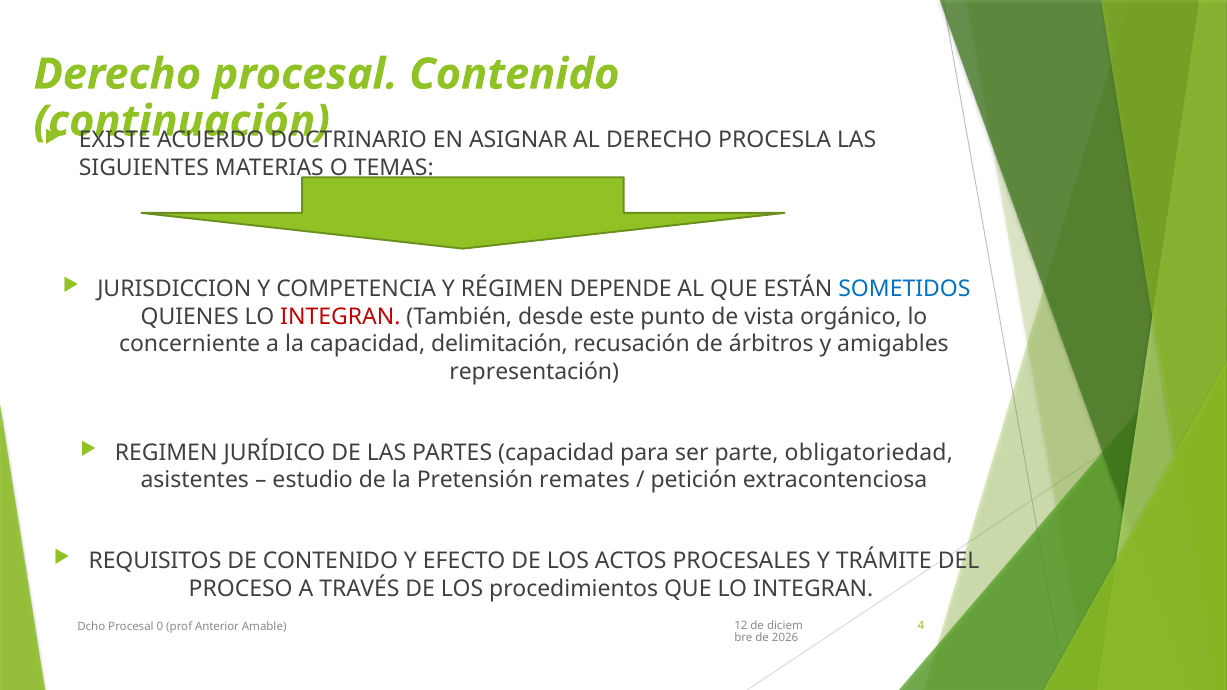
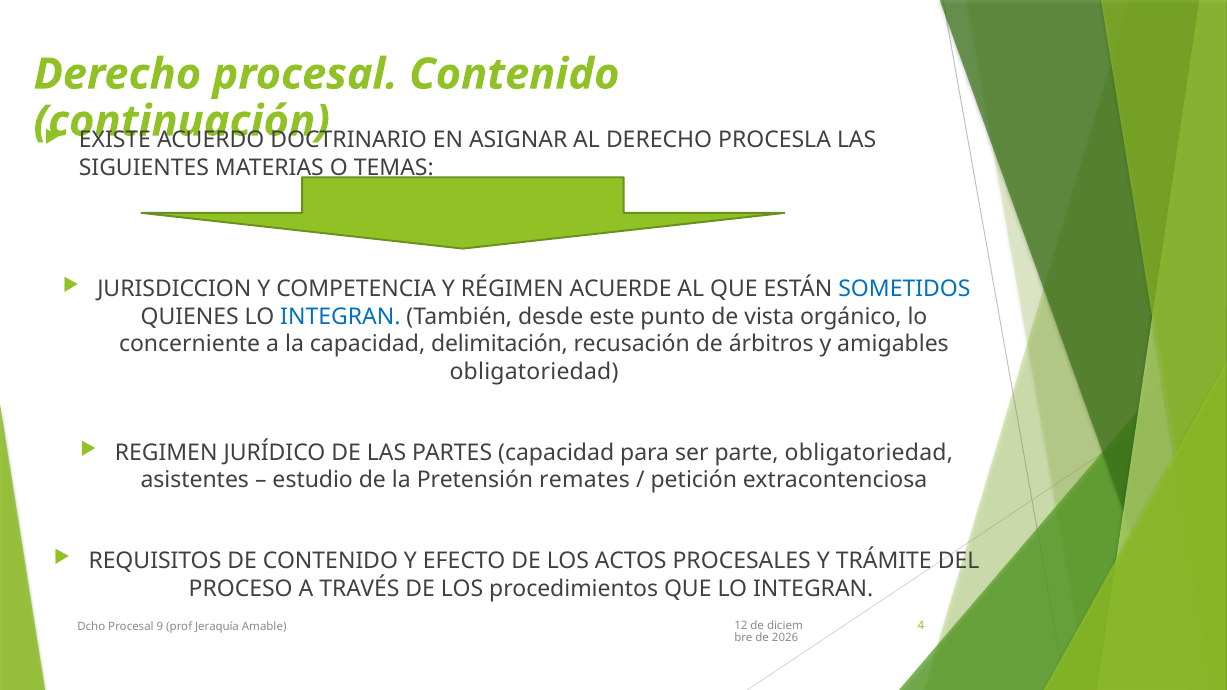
DEPENDE: DEPENDE -> ACUERDE (621, 289)
INTEGRAN colour: red -> blue (340, 317)
representación: representación -> obligatoriedad (534, 372)
0: 0 -> 9 (160, 627)
Anterior: Anterior -> Jeraquía (217, 627)
